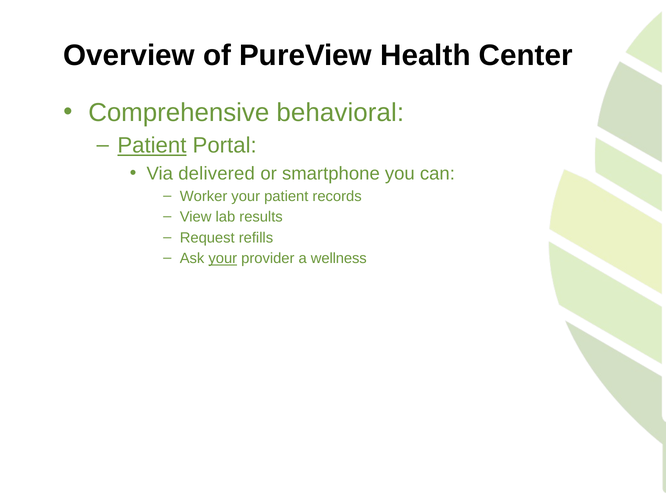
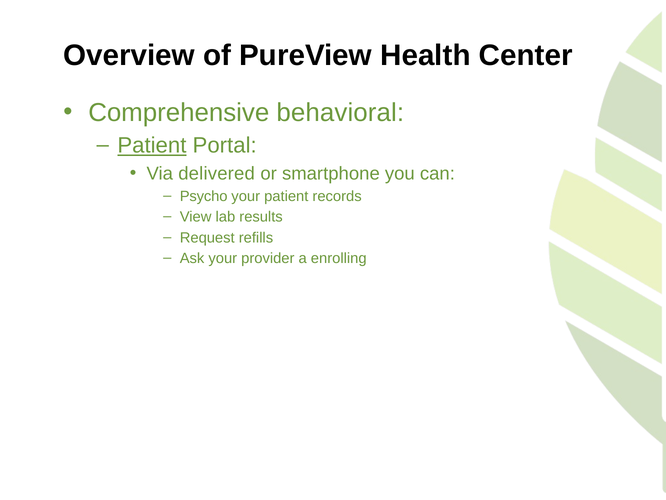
Worker: Worker -> Psycho (204, 196)
your underline: present -> none (223, 258)
wellness: wellness -> enrolling (339, 258)
